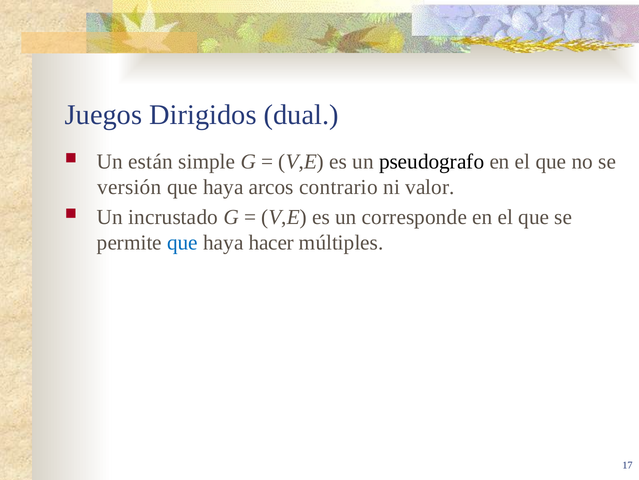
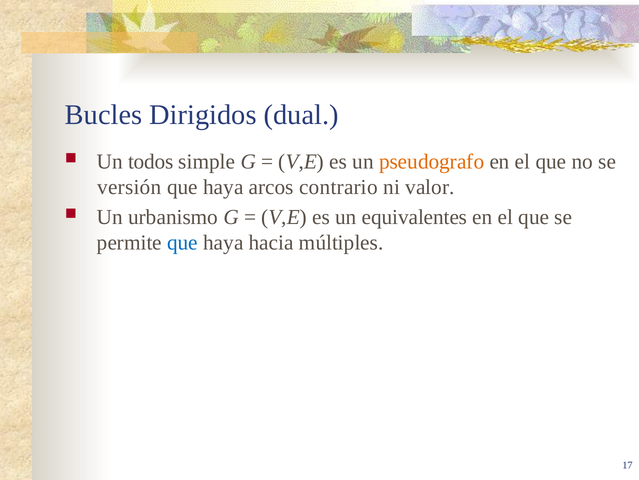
Juegos: Juegos -> Bucles (104, 115)
están: están -> todos (151, 161)
pseudografo colour: black -> orange (432, 161)
incrustado: incrustado -> urbanismo (173, 217)
corresponde: corresponde -> equivalentes (414, 217)
hacer: hacer -> hacia (271, 242)
